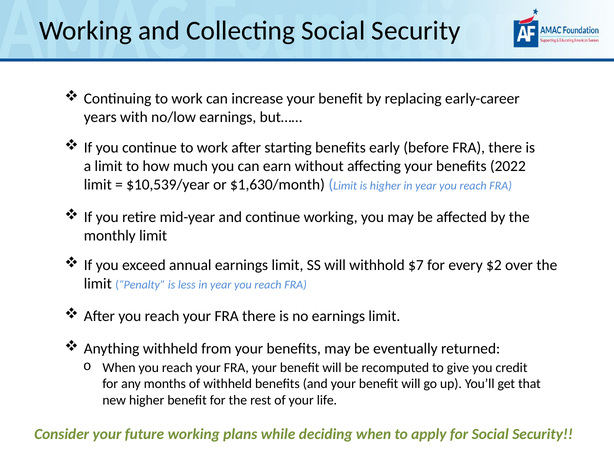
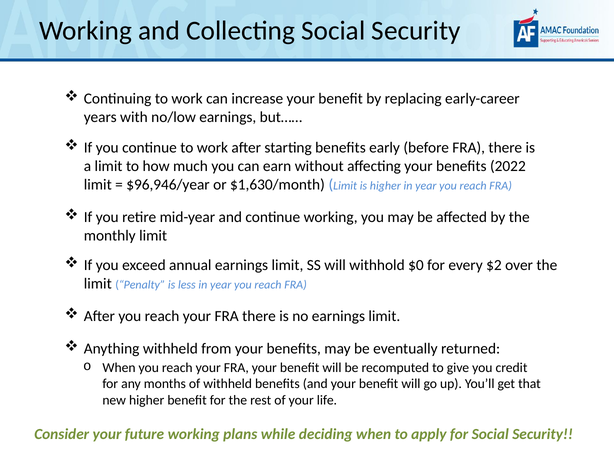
$10,539/year: $10,539/year -> $96,946/year (168, 184)
$7: $7 -> $0 (416, 265)
